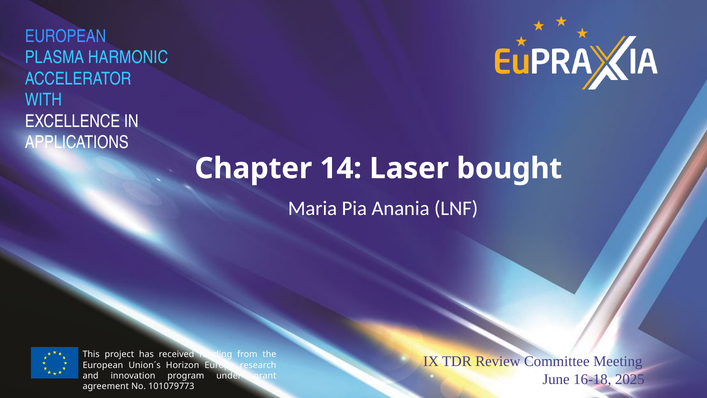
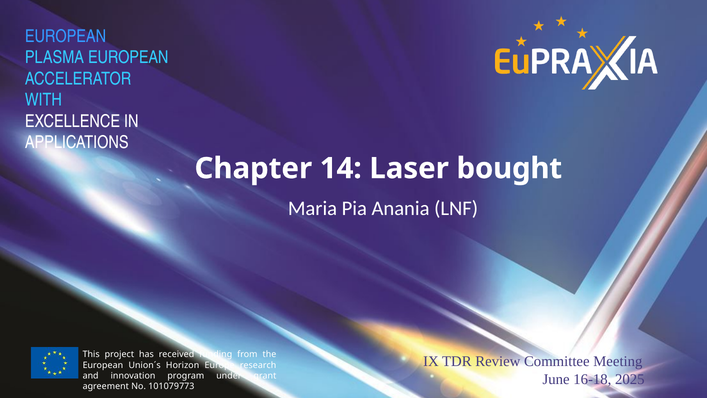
HARMONIC: HARMONIC -> EUROPEAN (128, 58)
